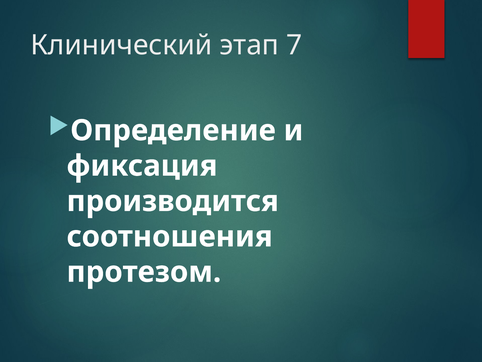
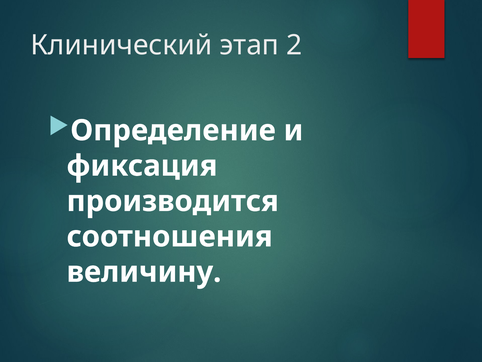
7: 7 -> 2 (294, 45)
протезом: протезом -> величину (144, 272)
